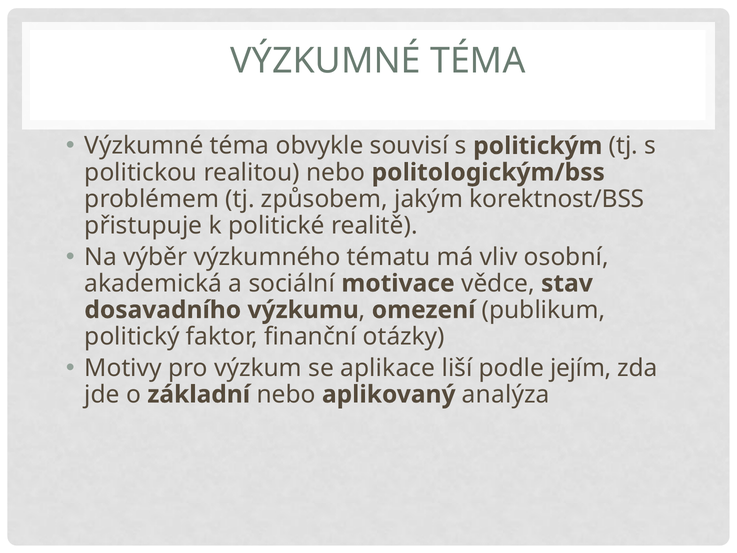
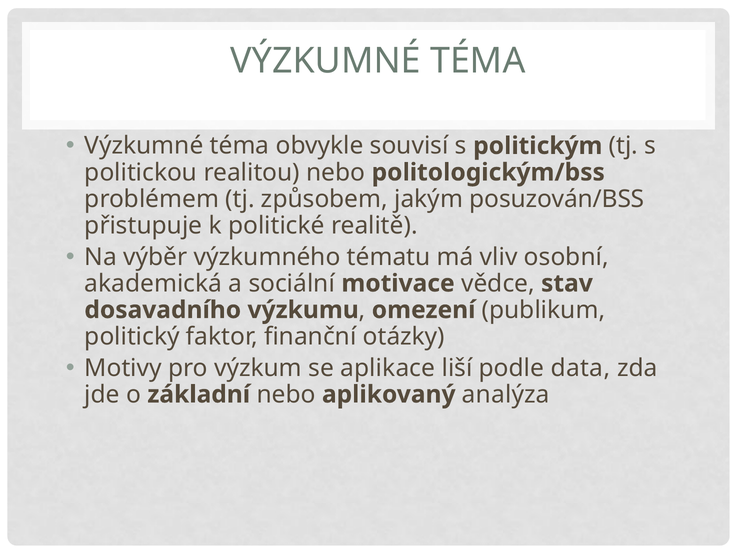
korektnost/BSS: korektnost/BSS -> posuzován/BSS (557, 199)
jejím: jejím -> data (581, 368)
